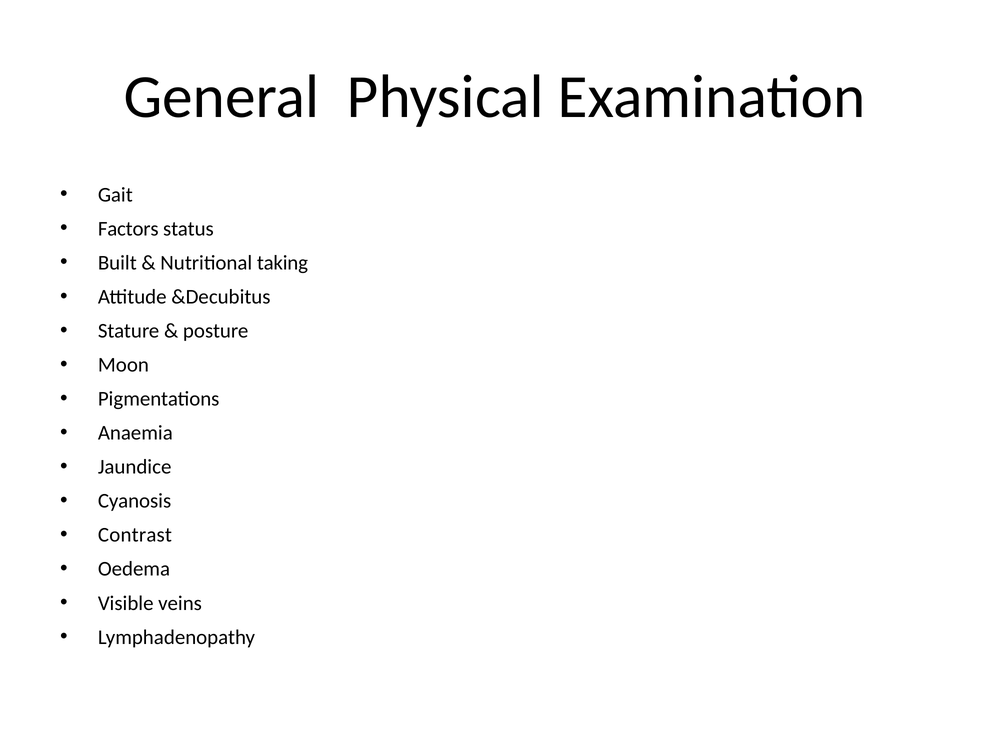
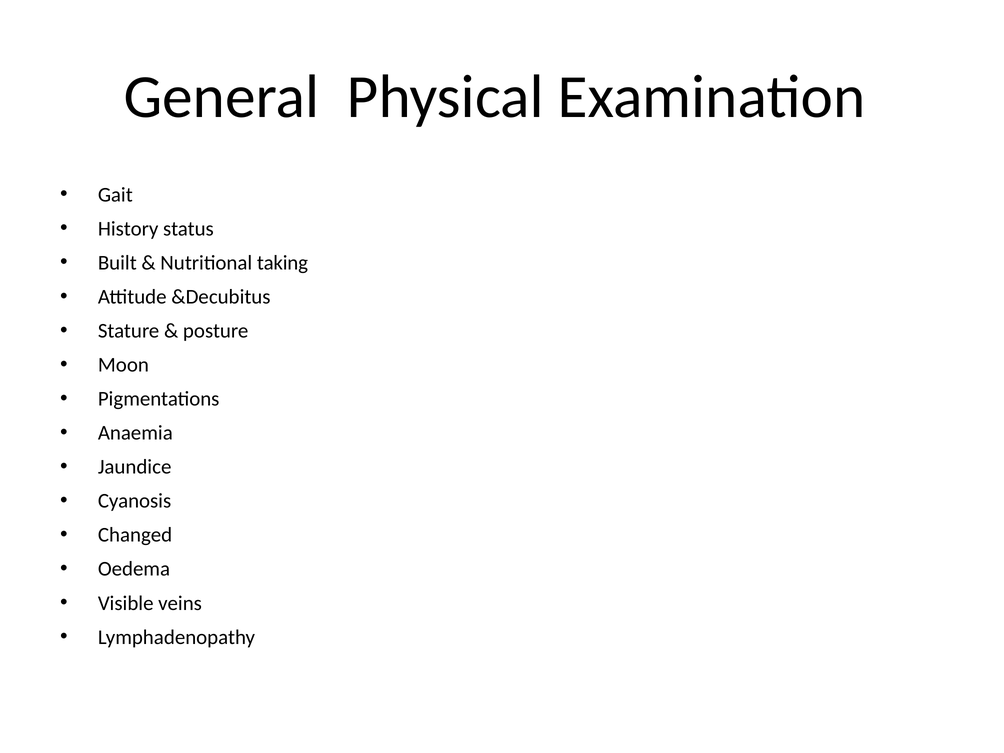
Factors: Factors -> History (128, 229)
Contrast: Contrast -> Changed (135, 535)
